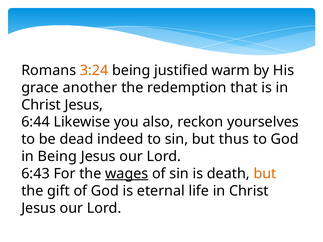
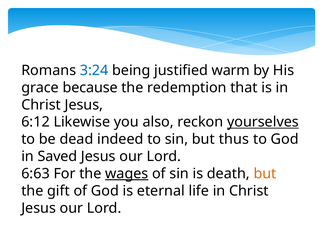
3:24 colour: orange -> blue (94, 70)
another: another -> because (90, 88)
6:44: 6:44 -> 6:12 (36, 122)
yourselves underline: none -> present (263, 122)
in Being: Being -> Saved (57, 157)
6:43: 6:43 -> 6:63 (36, 174)
